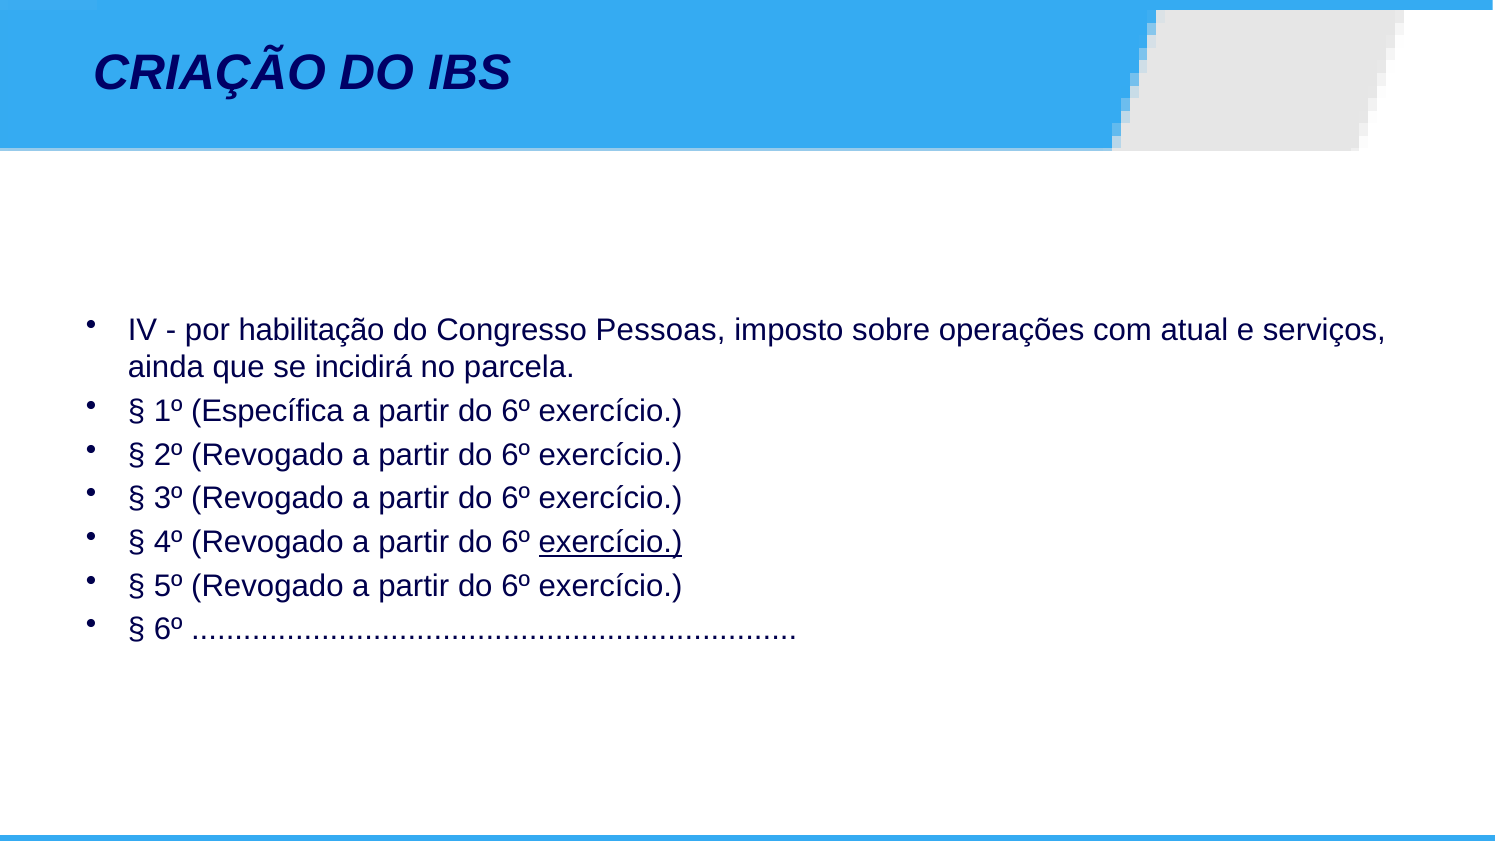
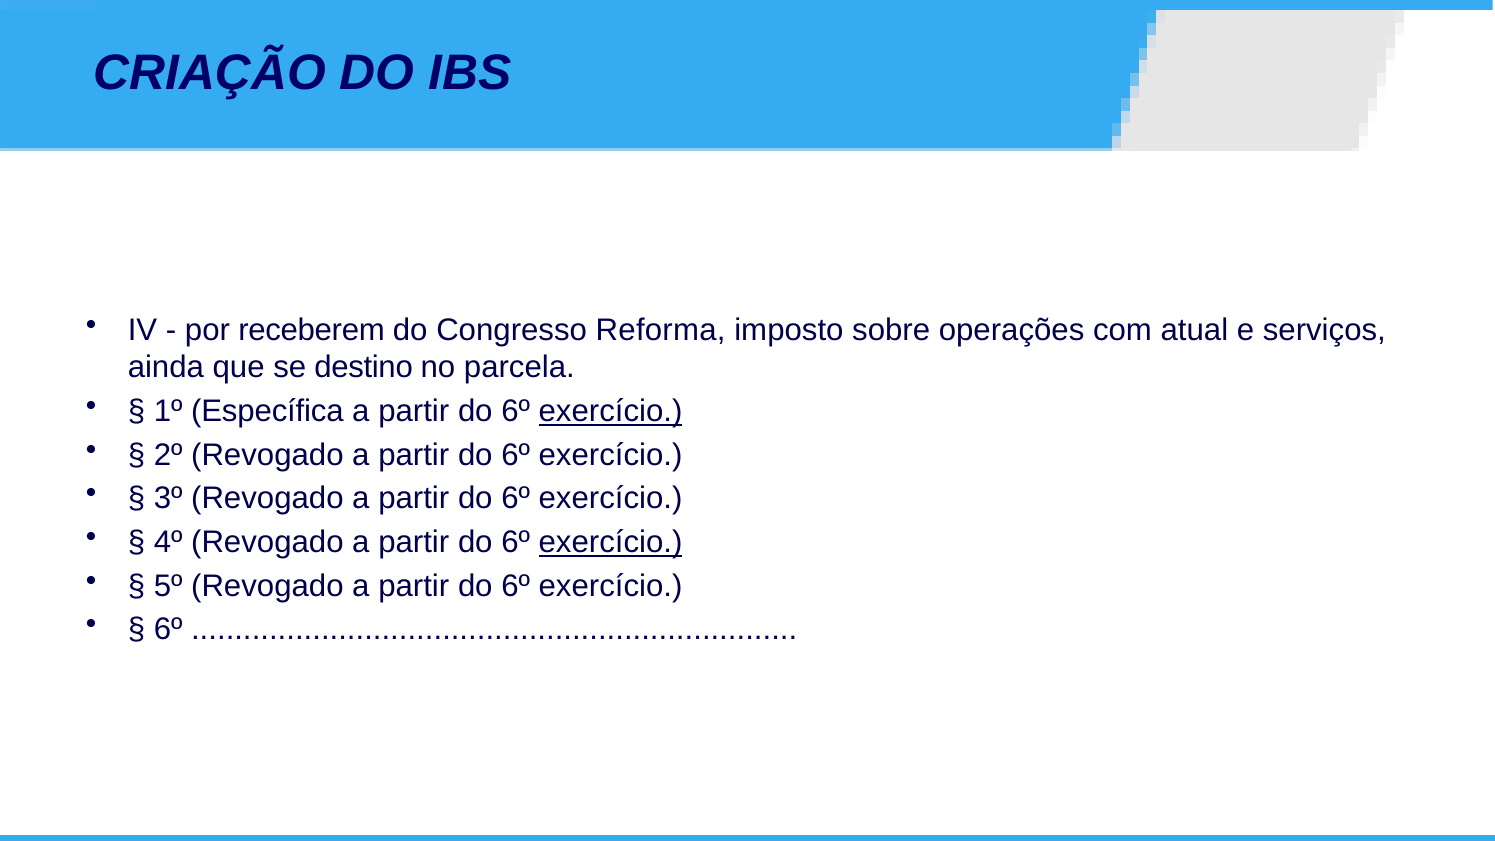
habilitação: habilitação -> receberem (312, 330)
Pessoas: Pessoas -> Reforma (661, 330)
incidirá: incidirá -> destino (364, 368)
exercício underline: none -> present (611, 411)
